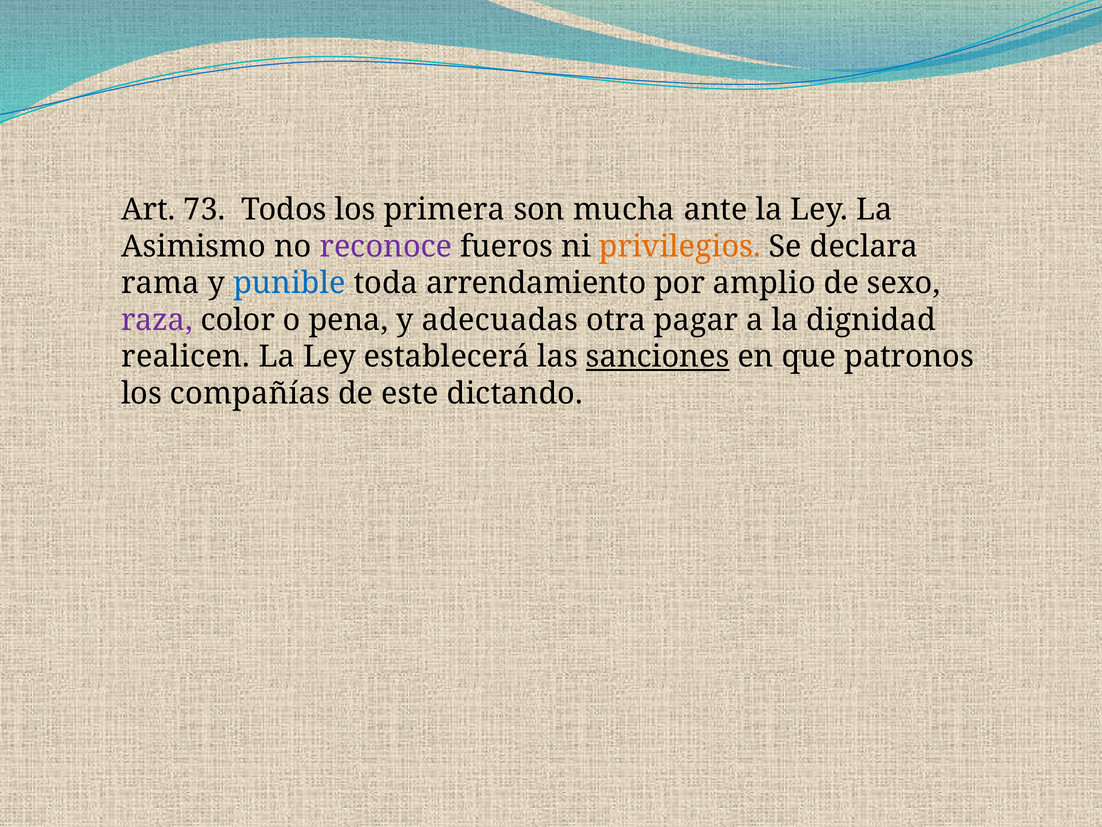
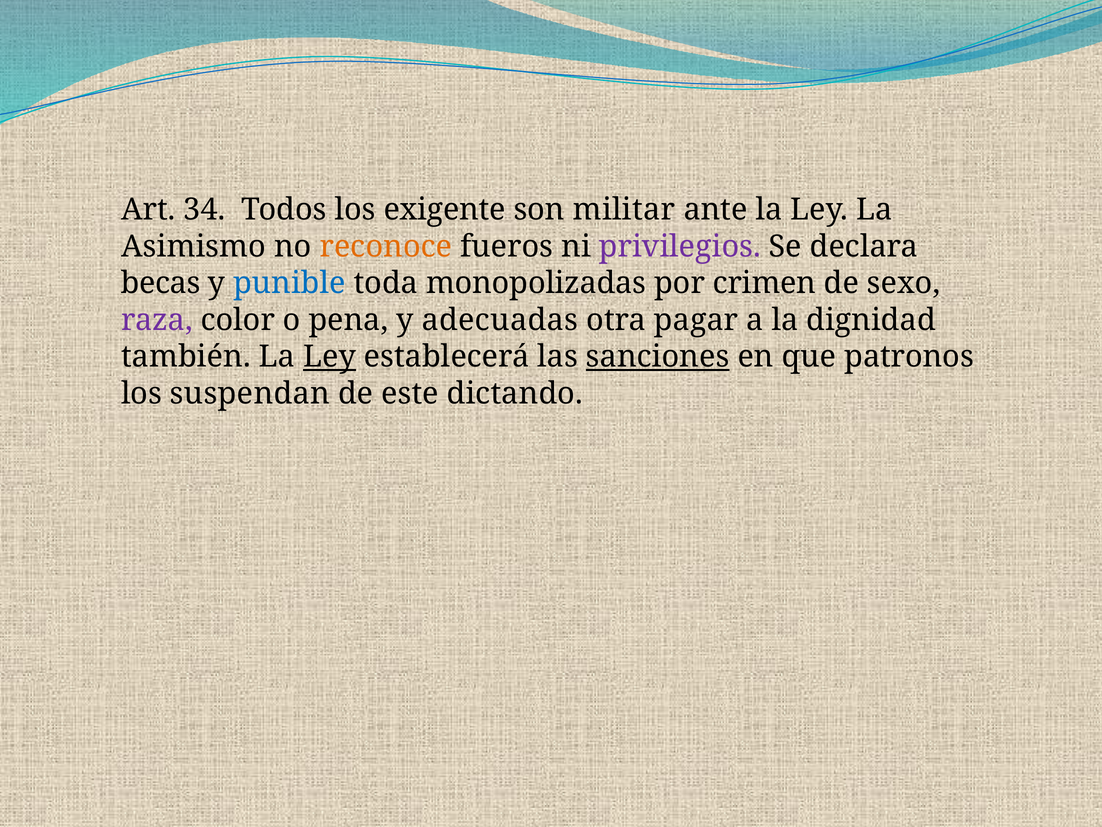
73: 73 -> 34 (204, 210)
primera: primera -> exigente (445, 210)
mucha: mucha -> militar (624, 210)
reconoce colour: purple -> orange (386, 246)
privilegios colour: orange -> purple (680, 246)
rama: rama -> becas (161, 283)
arrendamiento: arrendamiento -> monopolizadas (536, 283)
amplio: amplio -> crimen (765, 283)
realicen: realicen -> también (186, 357)
Ley underline: none -> present (329, 357)
compañías: compañías -> suspendan (250, 393)
